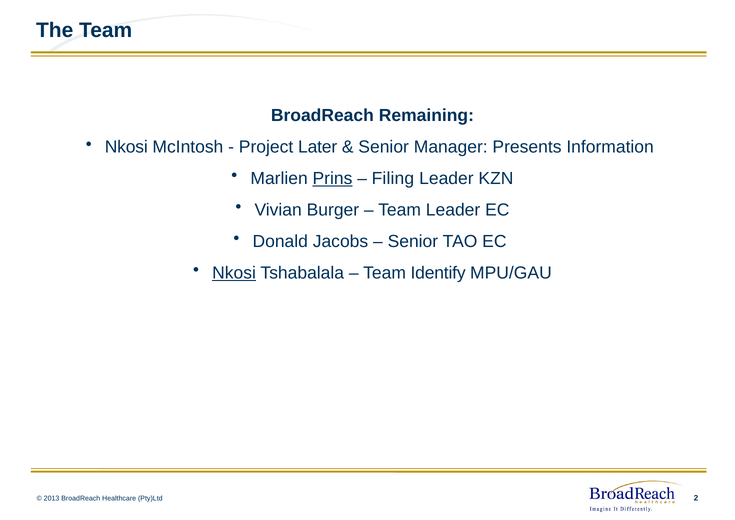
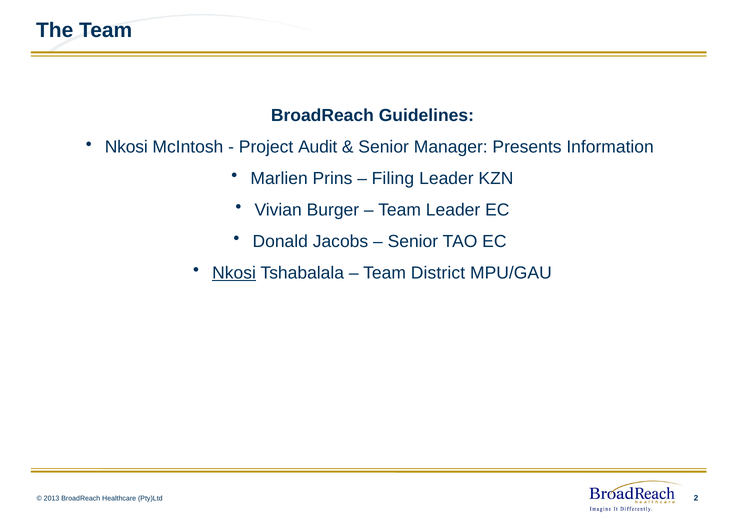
Remaining: Remaining -> Guidelines (426, 116)
Later: Later -> Audit (318, 147)
Prins underline: present -> none (332, 179)
Identify: Identify -> District (438, 273)
